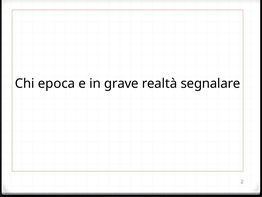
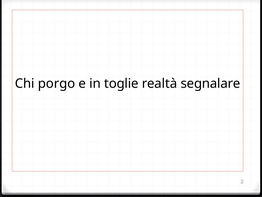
epoca: epoca -> porgo (57, 83)
grave: grave -> toglie (121, 83)
